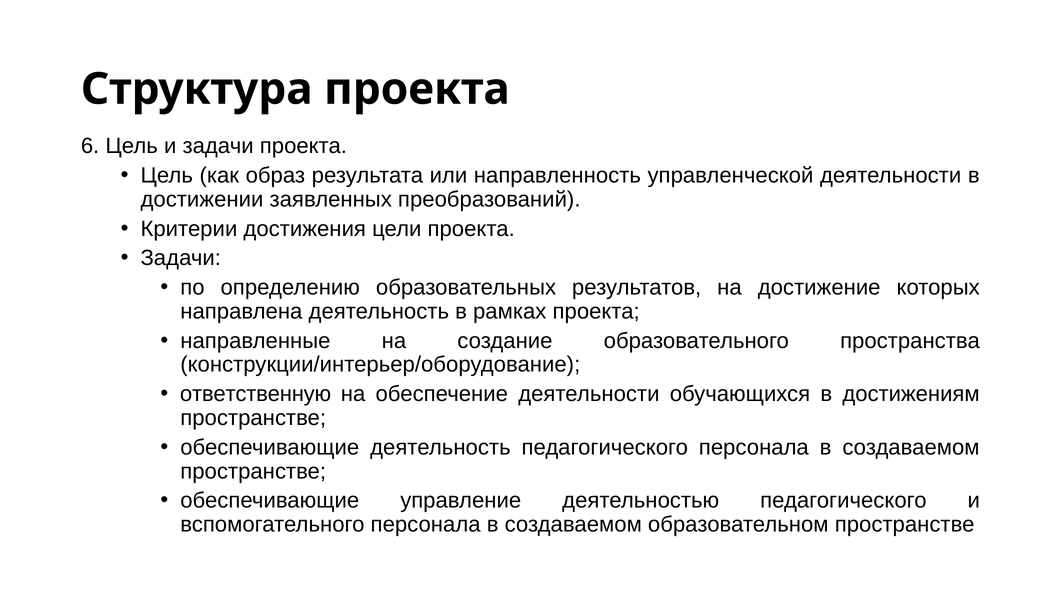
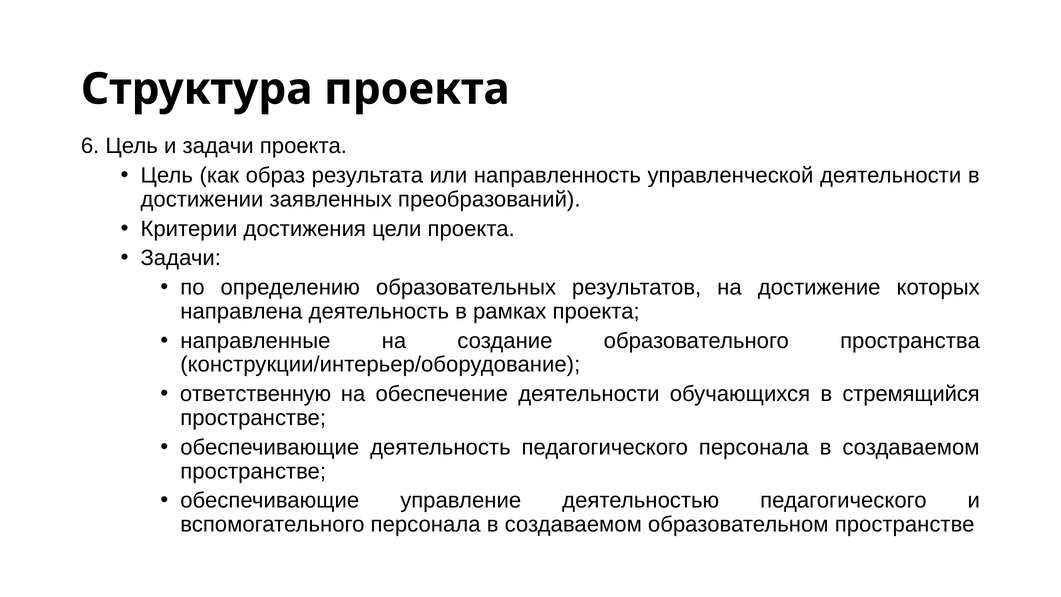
достижениям: достижениям -> стремящийся (911, 394)
